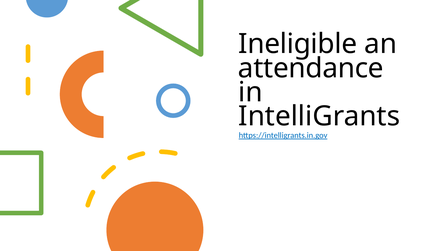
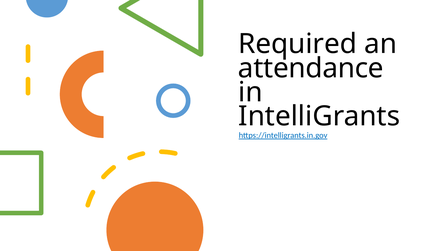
Ineligible: Ineligible -> Required (298, 44)
